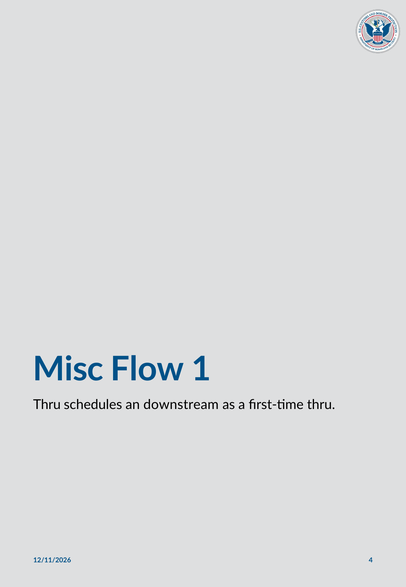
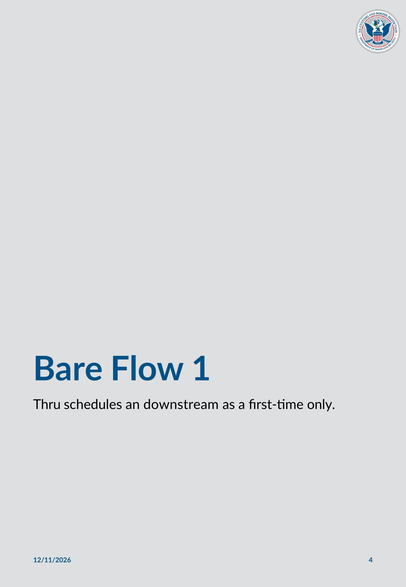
Misc: Misc -> Bare (68, 369)
first-time thru: thru -> only (321, 404)
